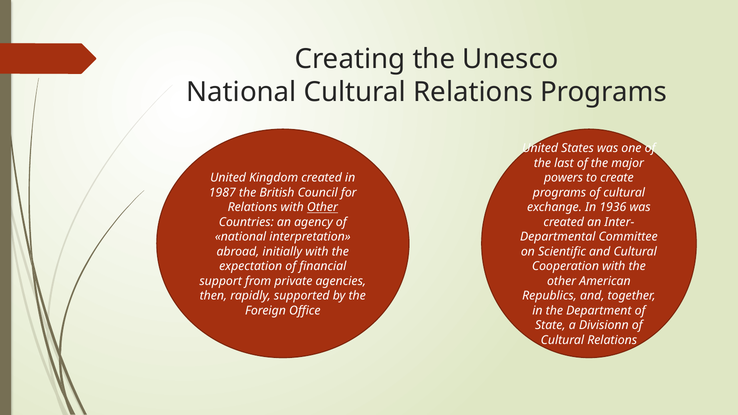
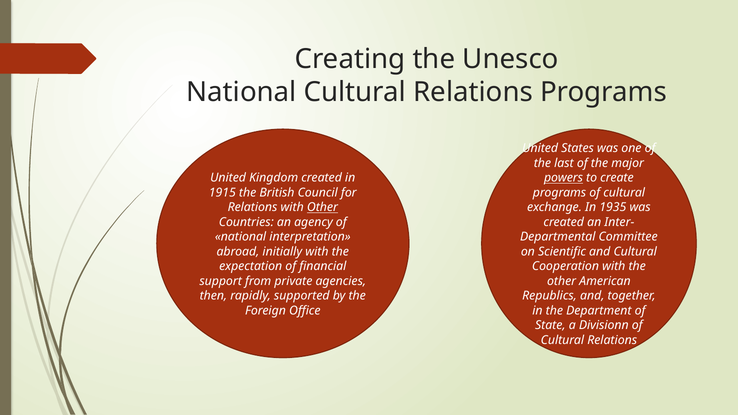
powers underline: none -> present (564, 178)
1987: 1987 -> 1915 (222, 193)
1936: 1936 -> 1935 (613, 207)
